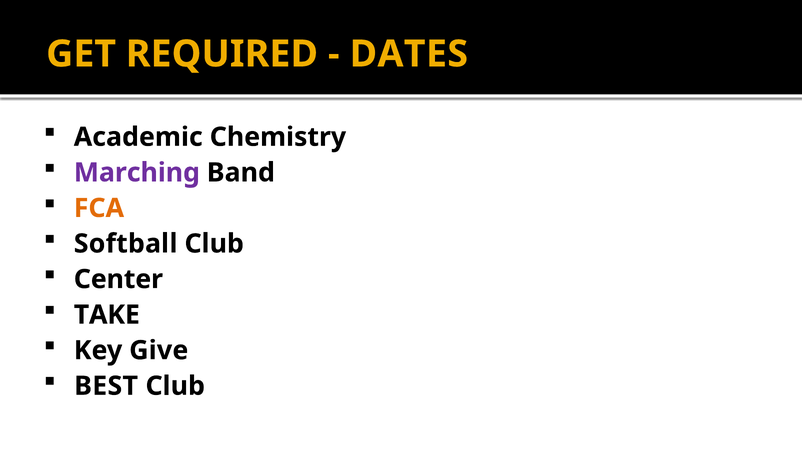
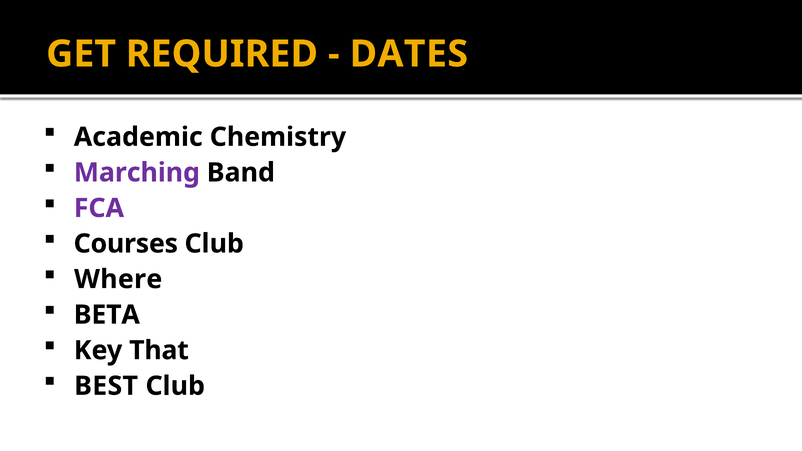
FCA colour: orange -> purple (99, 208)
Softball: Softball -> Courses (126, 244)
Center: Center -> Where (118, 279)
TAKE: TAKE -> BETA (107, 315)
Give: Give -> That (159, 350)
